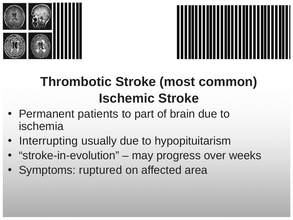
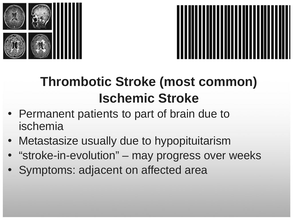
Interrupting: Interrupting -> Metastasize (49, 141)
ruptured: ruptured -> adjacent (101, 170)
